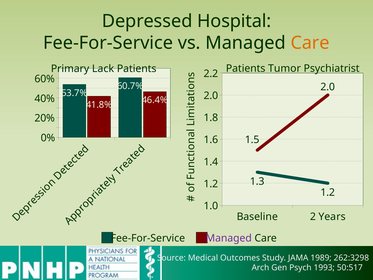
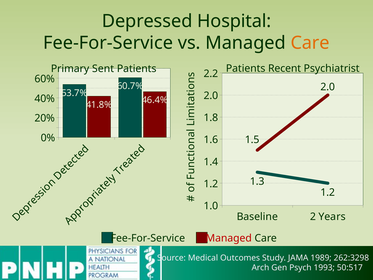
Tumor: Tumor -> Recent (285, 68)
Lack: Lack -> Sent (103, 69)
Managed colour: purple -> red (229, 238)
